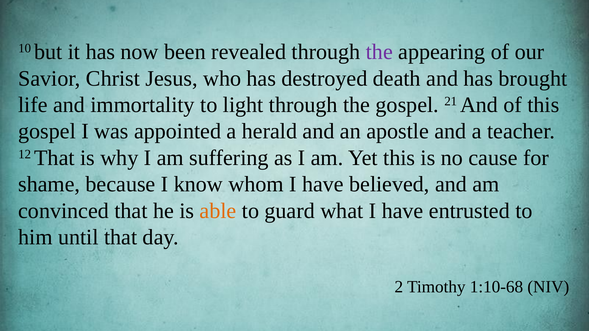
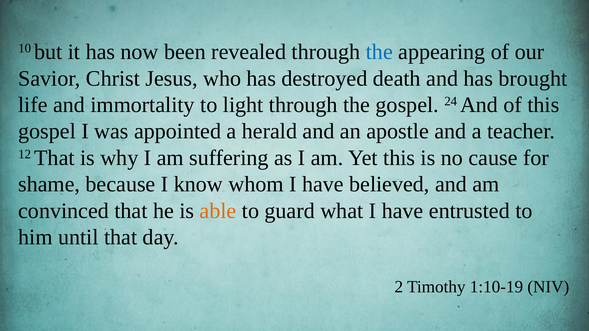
the colour: purple -> blue (379, 52)
21: 21 -> 24 (451, 101)
1:10-68: 1:10-68 -> 1:10-19 (496, 287)
